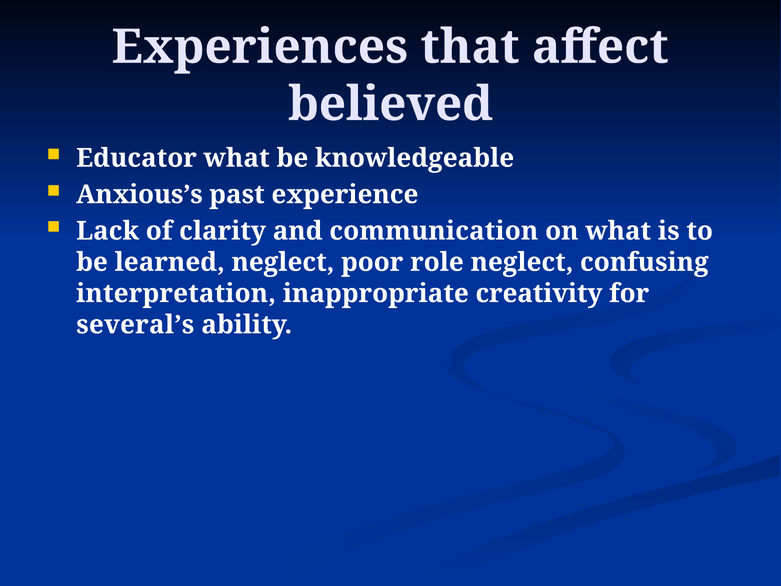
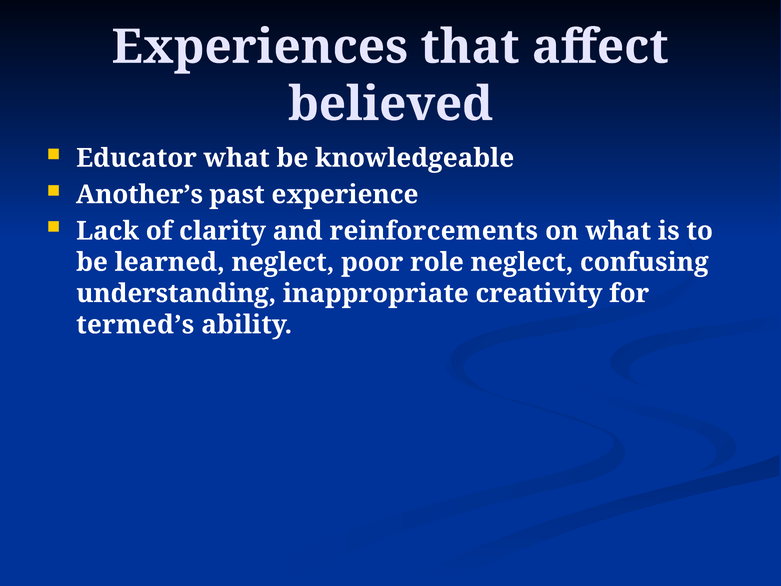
Anxious’s: Anxious’s -> Another’s (139, 194)
communication: communication -> reinforcements (434, 231)
interpretation: interpretation -> understanding (176, 293)
several’s: several’s -> termed’s (135, 325)
